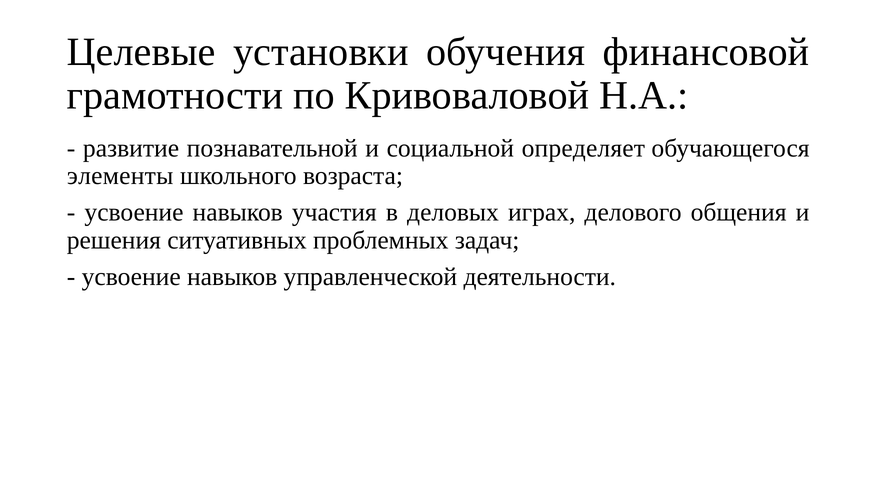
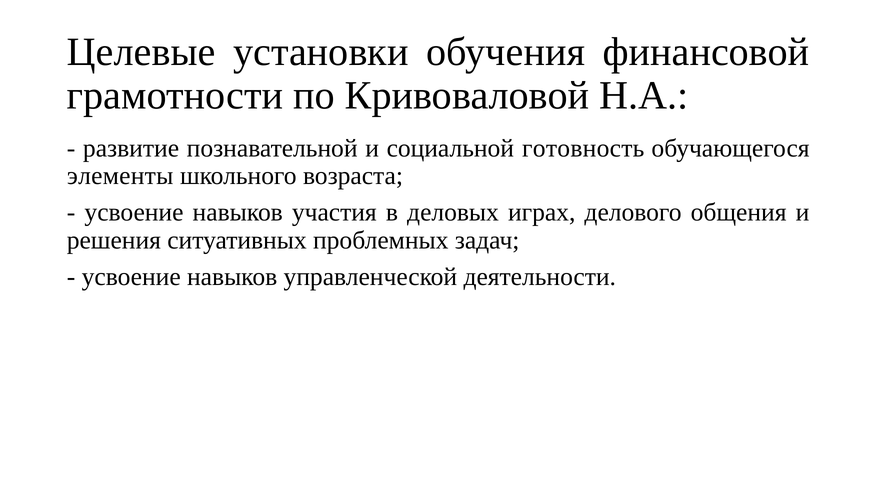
определяет: определяет -> готовность (583, 148)
